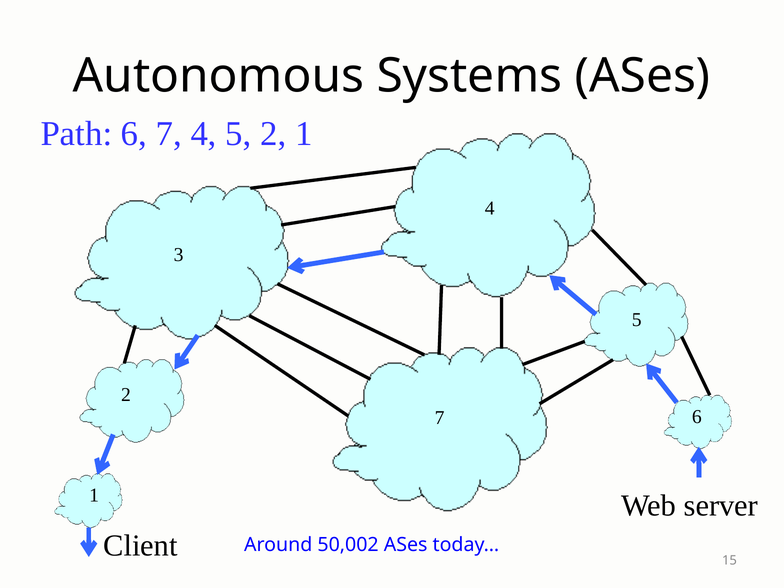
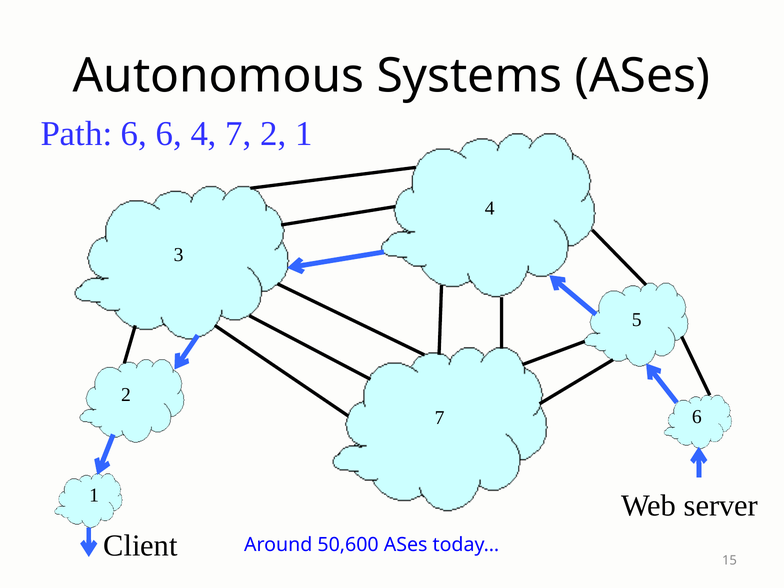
Path 6 7: 7 -> 6 (169, 134)
5: 5 -> 7 (238, 134)
50,002: 50,002 -> 50,600 (348, 545)
